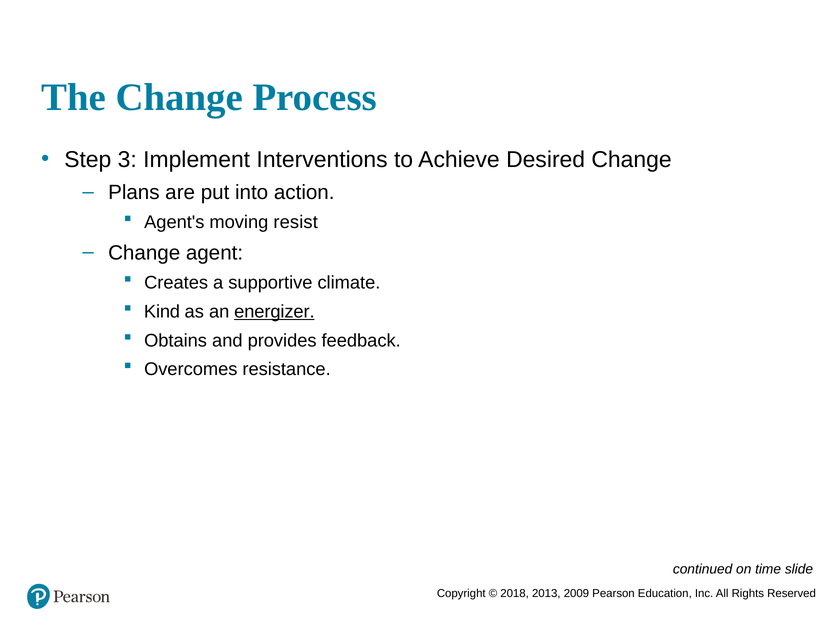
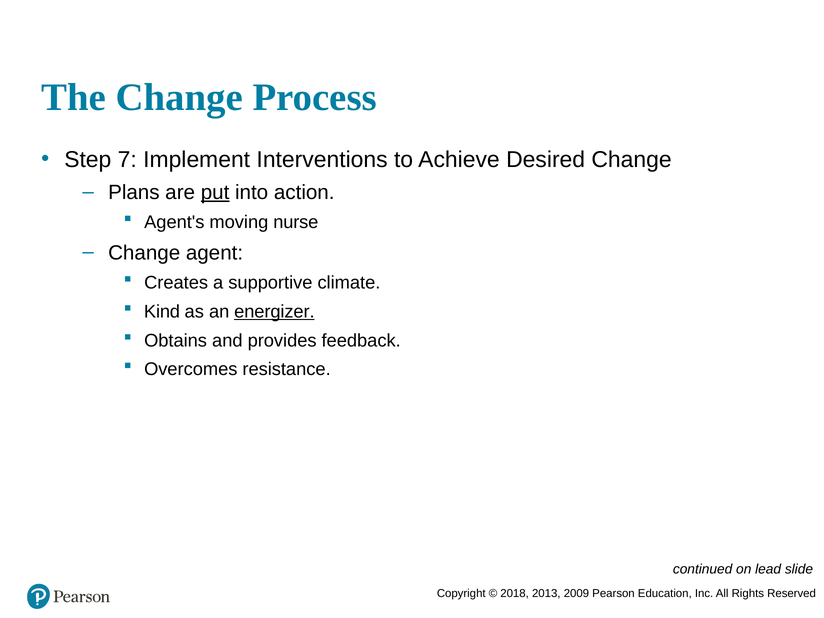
3: 3 -> 7 (127, 160)
put underline: none -> present (215, 192)
resist: resist -> nurse (296, 222)
time: time -> lead (768, 569)
